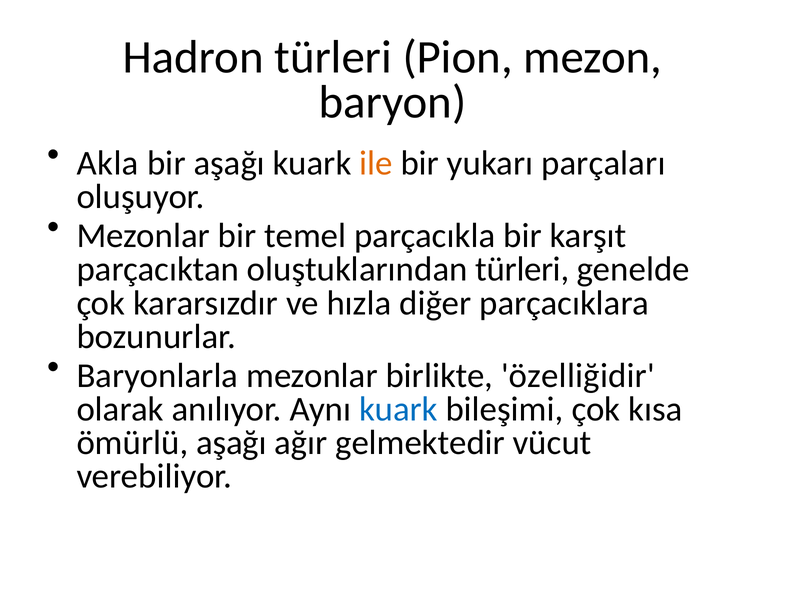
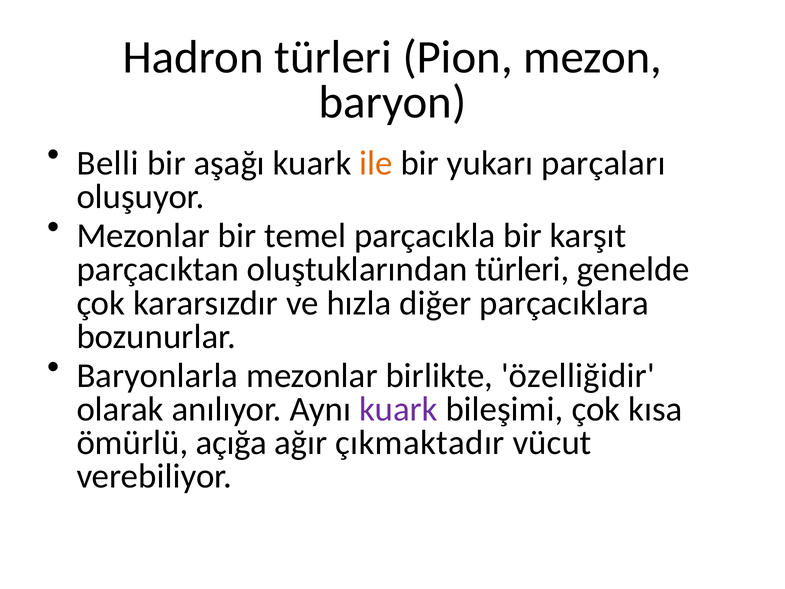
Akla: Akla -> Belli (108, 163)
kuark colour: blue -> purple (398, 409)
ömürlü aşağı: aşağı -> açığa (231, 442)
gelmektedir: gelmektedir -> çıkmaktadır (420, 442)
